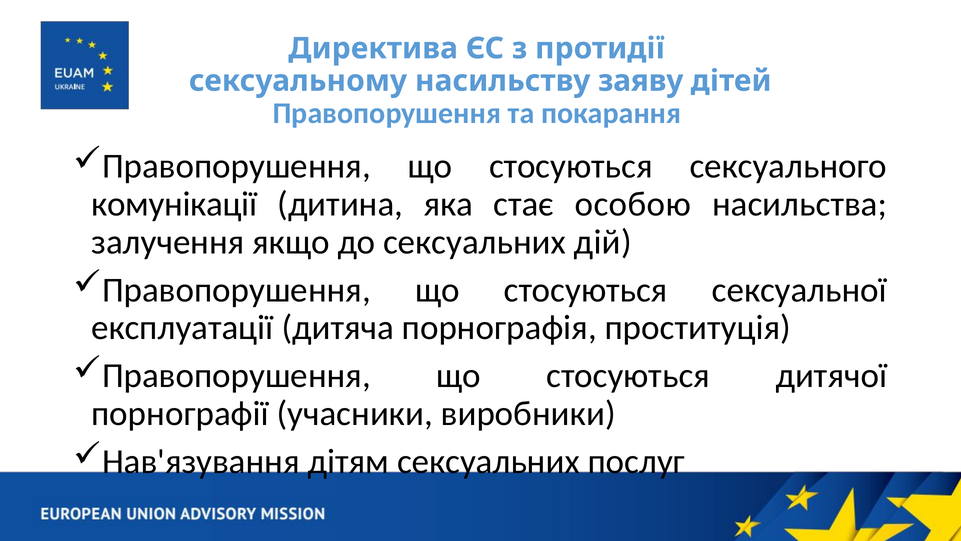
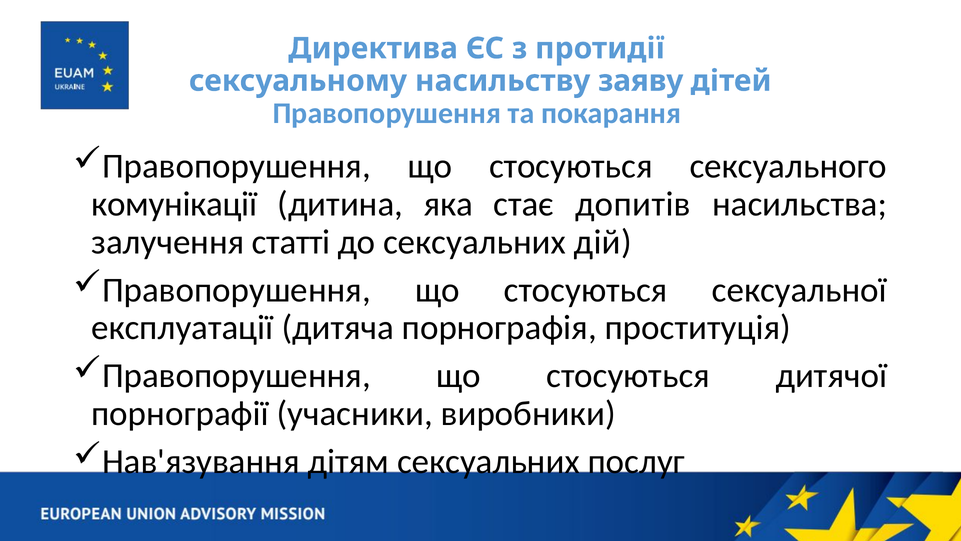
особою: особою -> допитів (633, 204)
якщо: якщо -> статті (291, 242)
